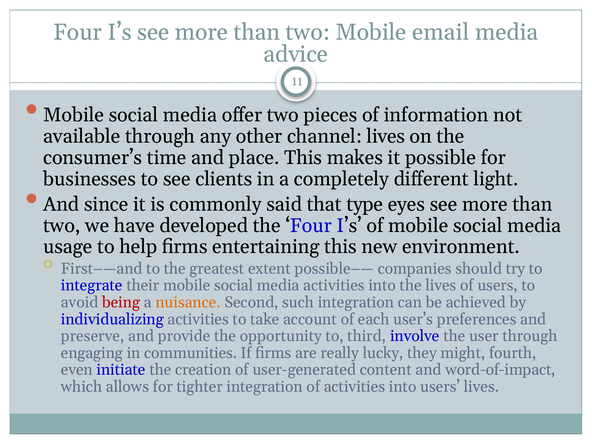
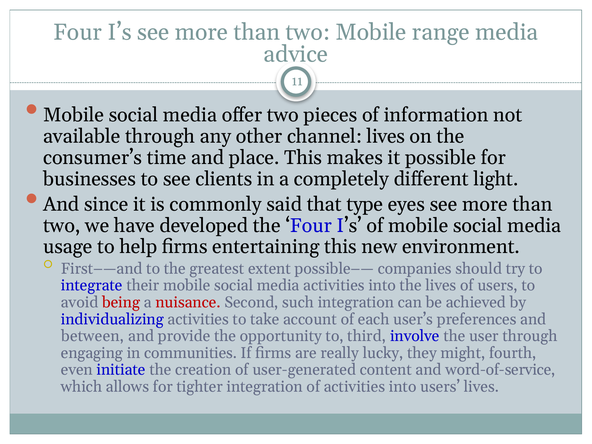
email: email -> range (441, 32)
nuisance colour: orange -> red (188, 302)
preserve: preserve -> between (93, 336)
word-of-impact: word-of-impact -> word-of-service (500, 370)
